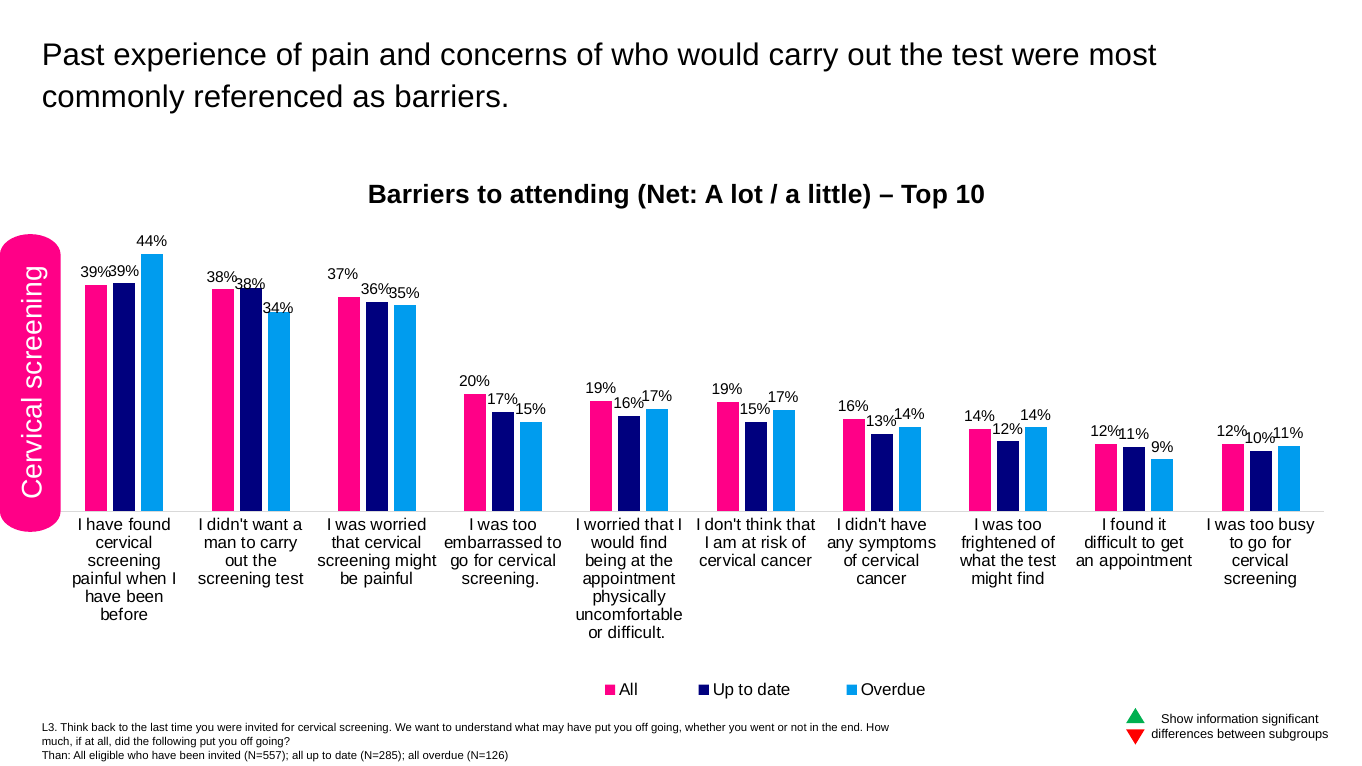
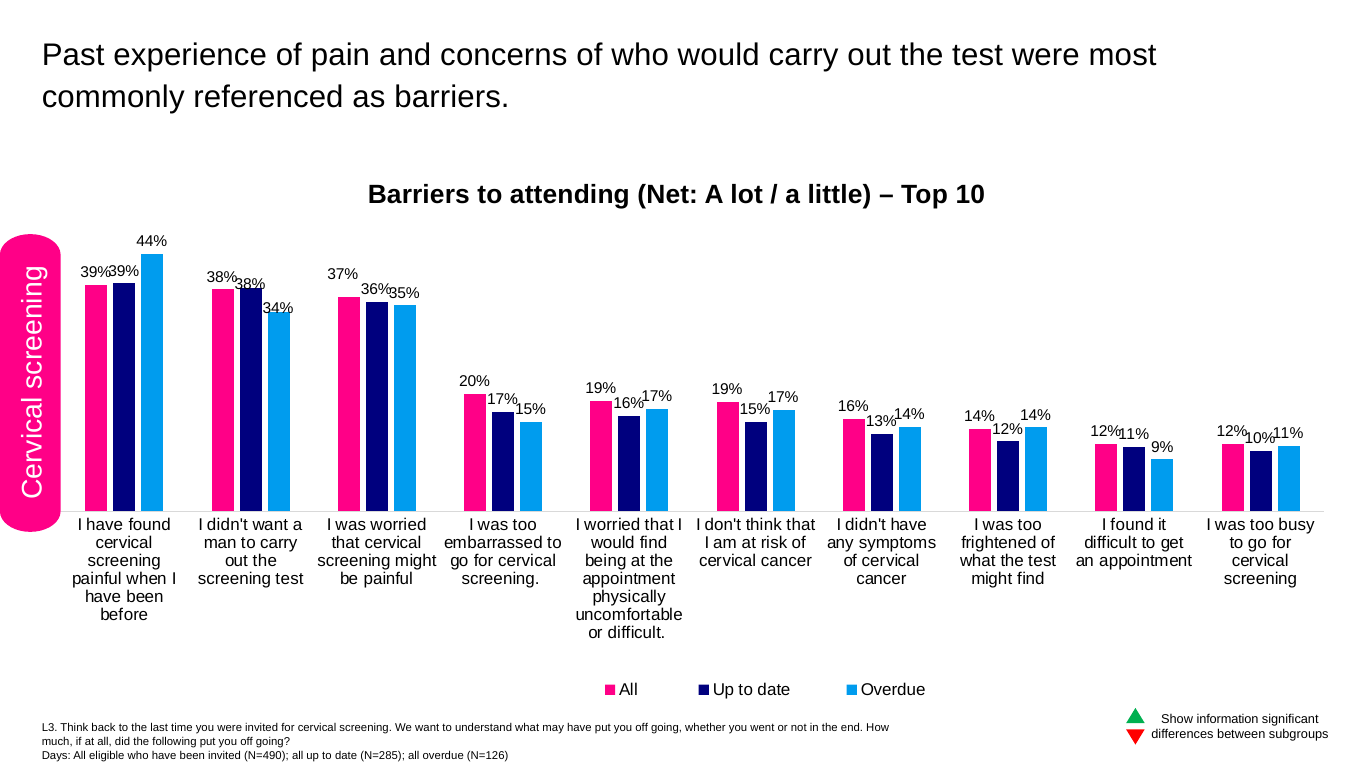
Than: Than -> Days (56, 755)
N=557: N=557 -> N=490 (266, 755)
